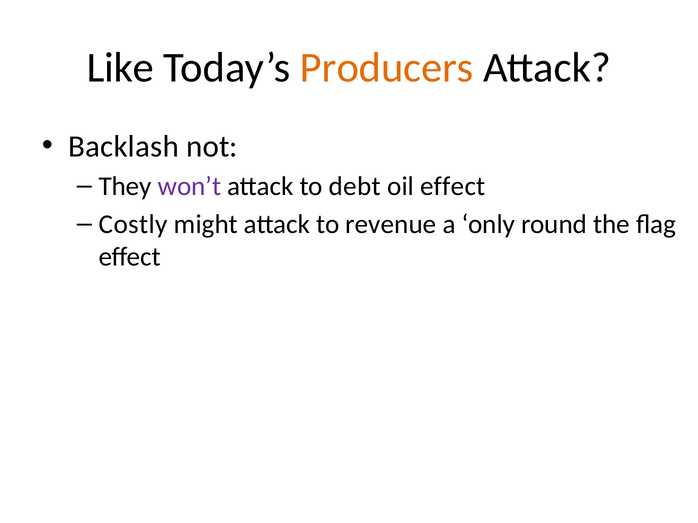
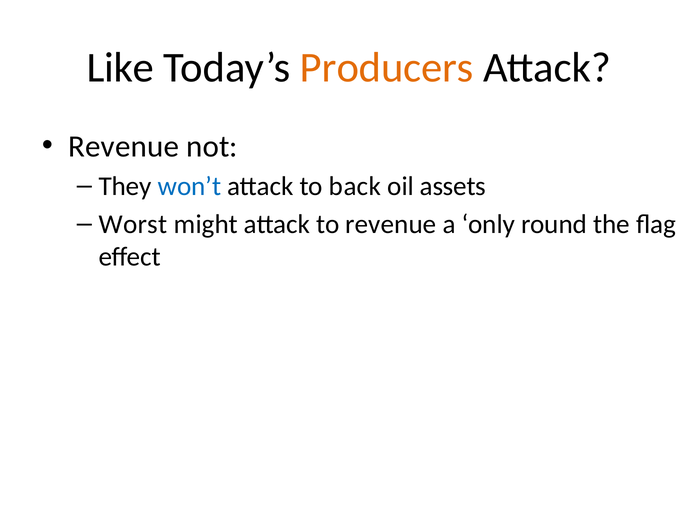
Backlash: Backlash -> Revenue (124, 146)
won’t colour: purple -> blue (189, 187)
debt: debt -> back (355, 187)
oil effect: effect -> assets (453, 187)
Costly: Costly -> Worst (133, 225)
